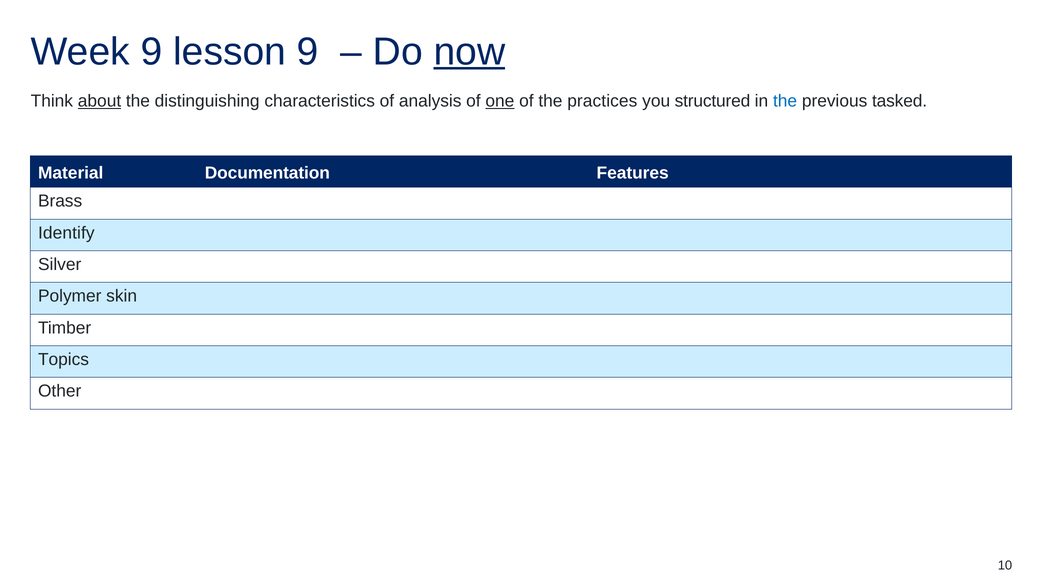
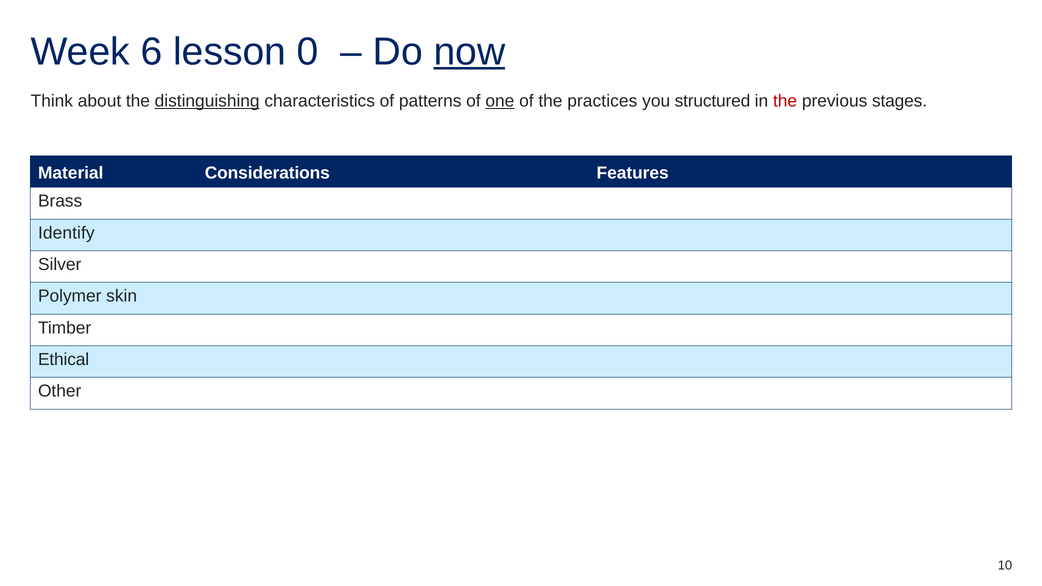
Week 9: 9 -> 6 (152, 52)
lesson 9: 9 -> 0 (308, 52)
about underline: present -> none (100, 101)
distinguishing underline: none -> present (207, 101)
analysis: analysis -> patterns (430, 101)
the colour: blue -> red (785, 101)
tasked: tasked -> stages (900, 101)
Documentation: Documentation -> Considerations (267, 173)
Topics: Topics -> Ethical (64, 360)
